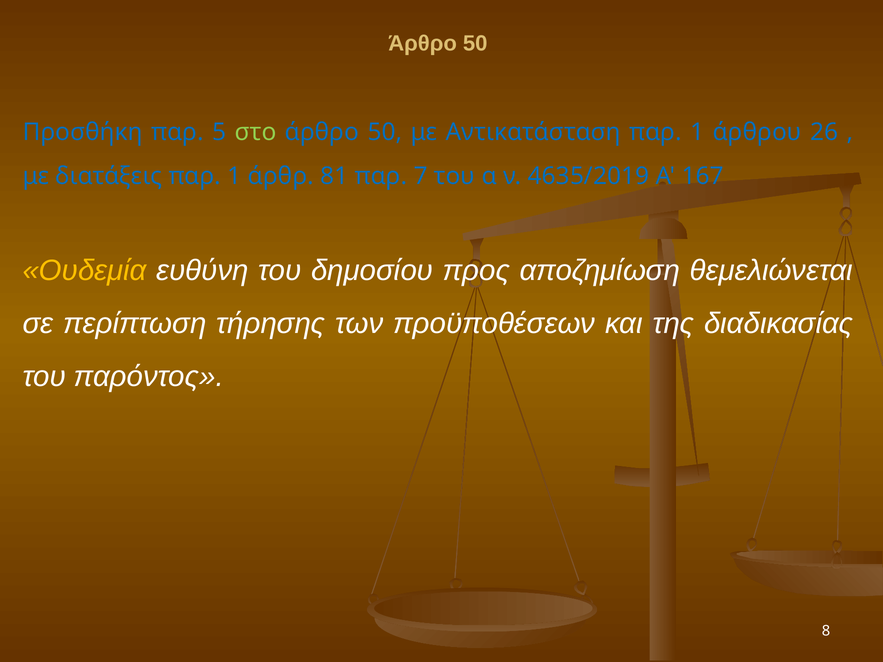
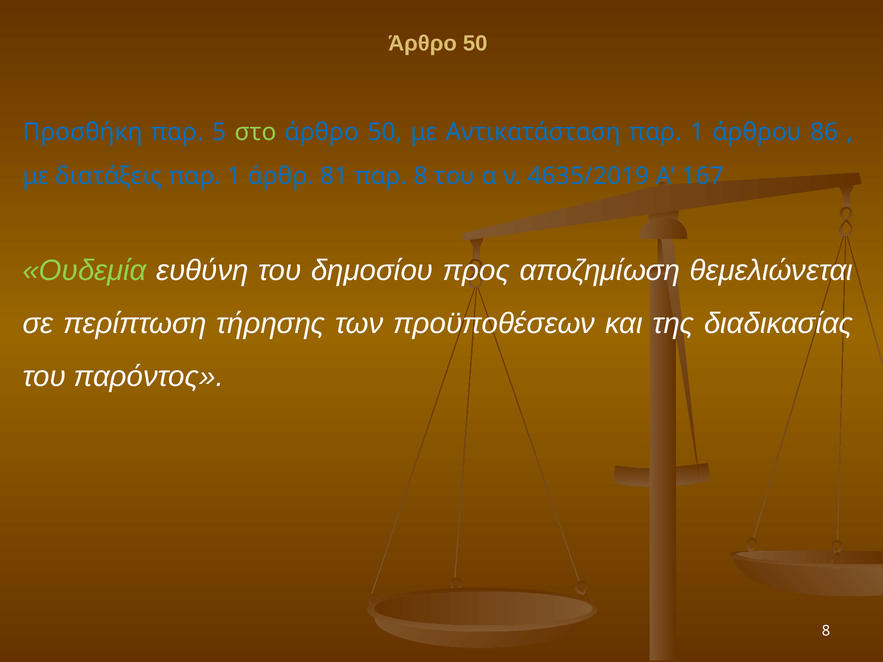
26: 26 -> 86 (824, 132)
παρ 7: 7 -> 8 (421, 176)
Ουδεμία colour: yellow -> light green (85, 271)
